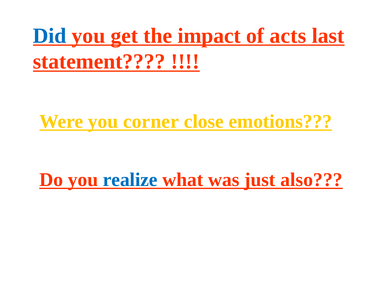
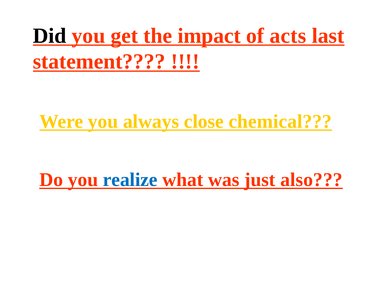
Did colour: blue -> black (50, 36)
corner: corner -> always (151, 122)
emotions: emotions -> chemical (280, 122)
